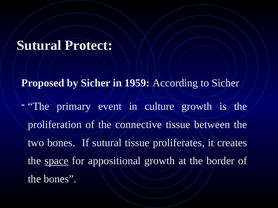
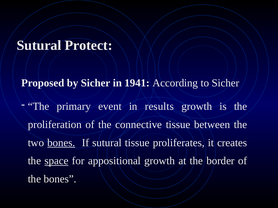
1959: 1959 -> 1941 (137, 83)
culture: culture -> results (159, 107)
bones underline: none -> present (61, 143)
